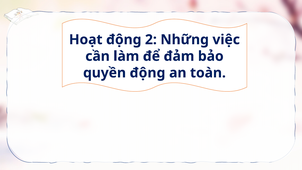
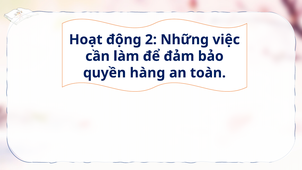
quyền động: động -> hàng (147, 73)
